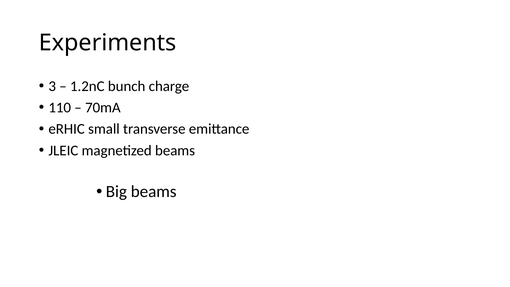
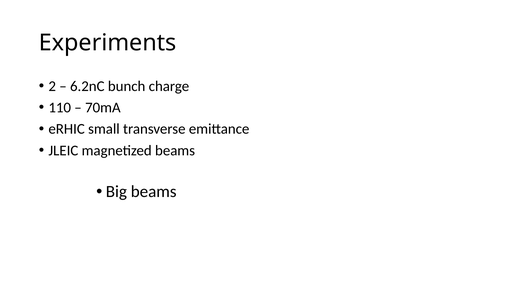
3: 3 -> 2 (52, 86)
1.2nC: 1.2nC -> 6.2nC (87, 86)
